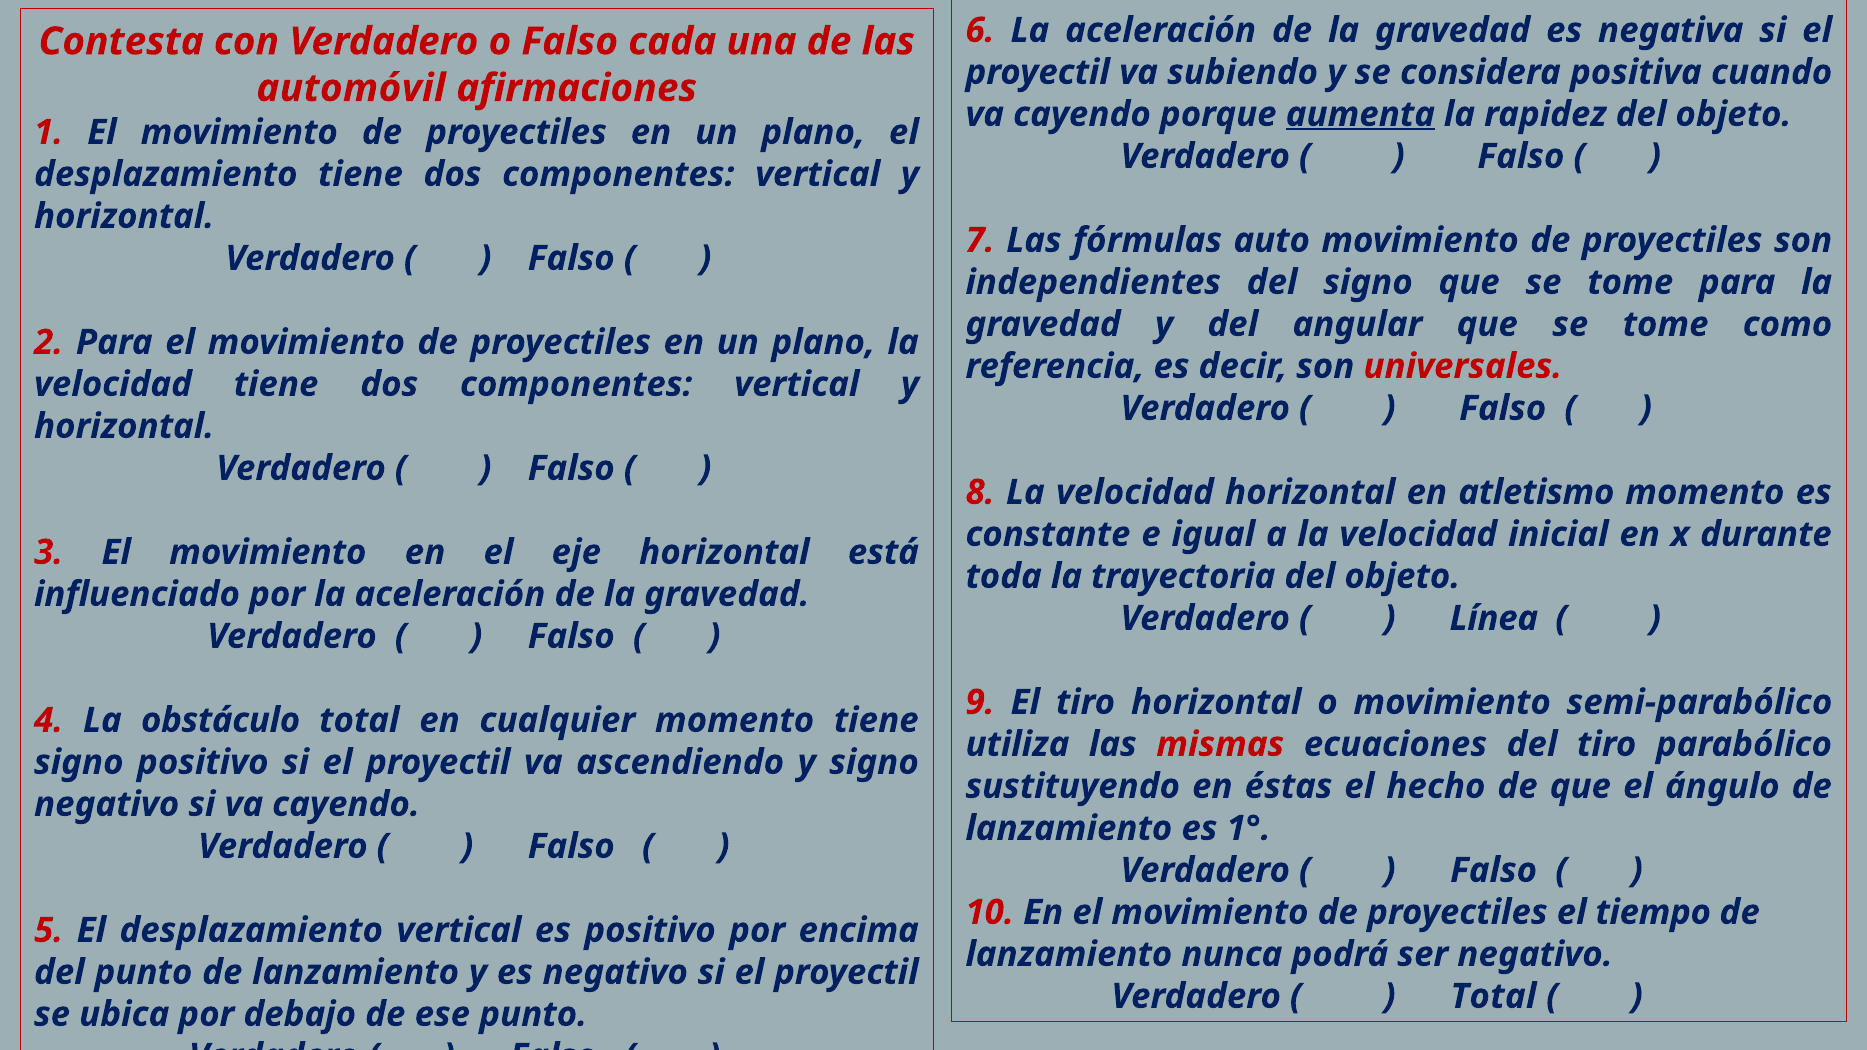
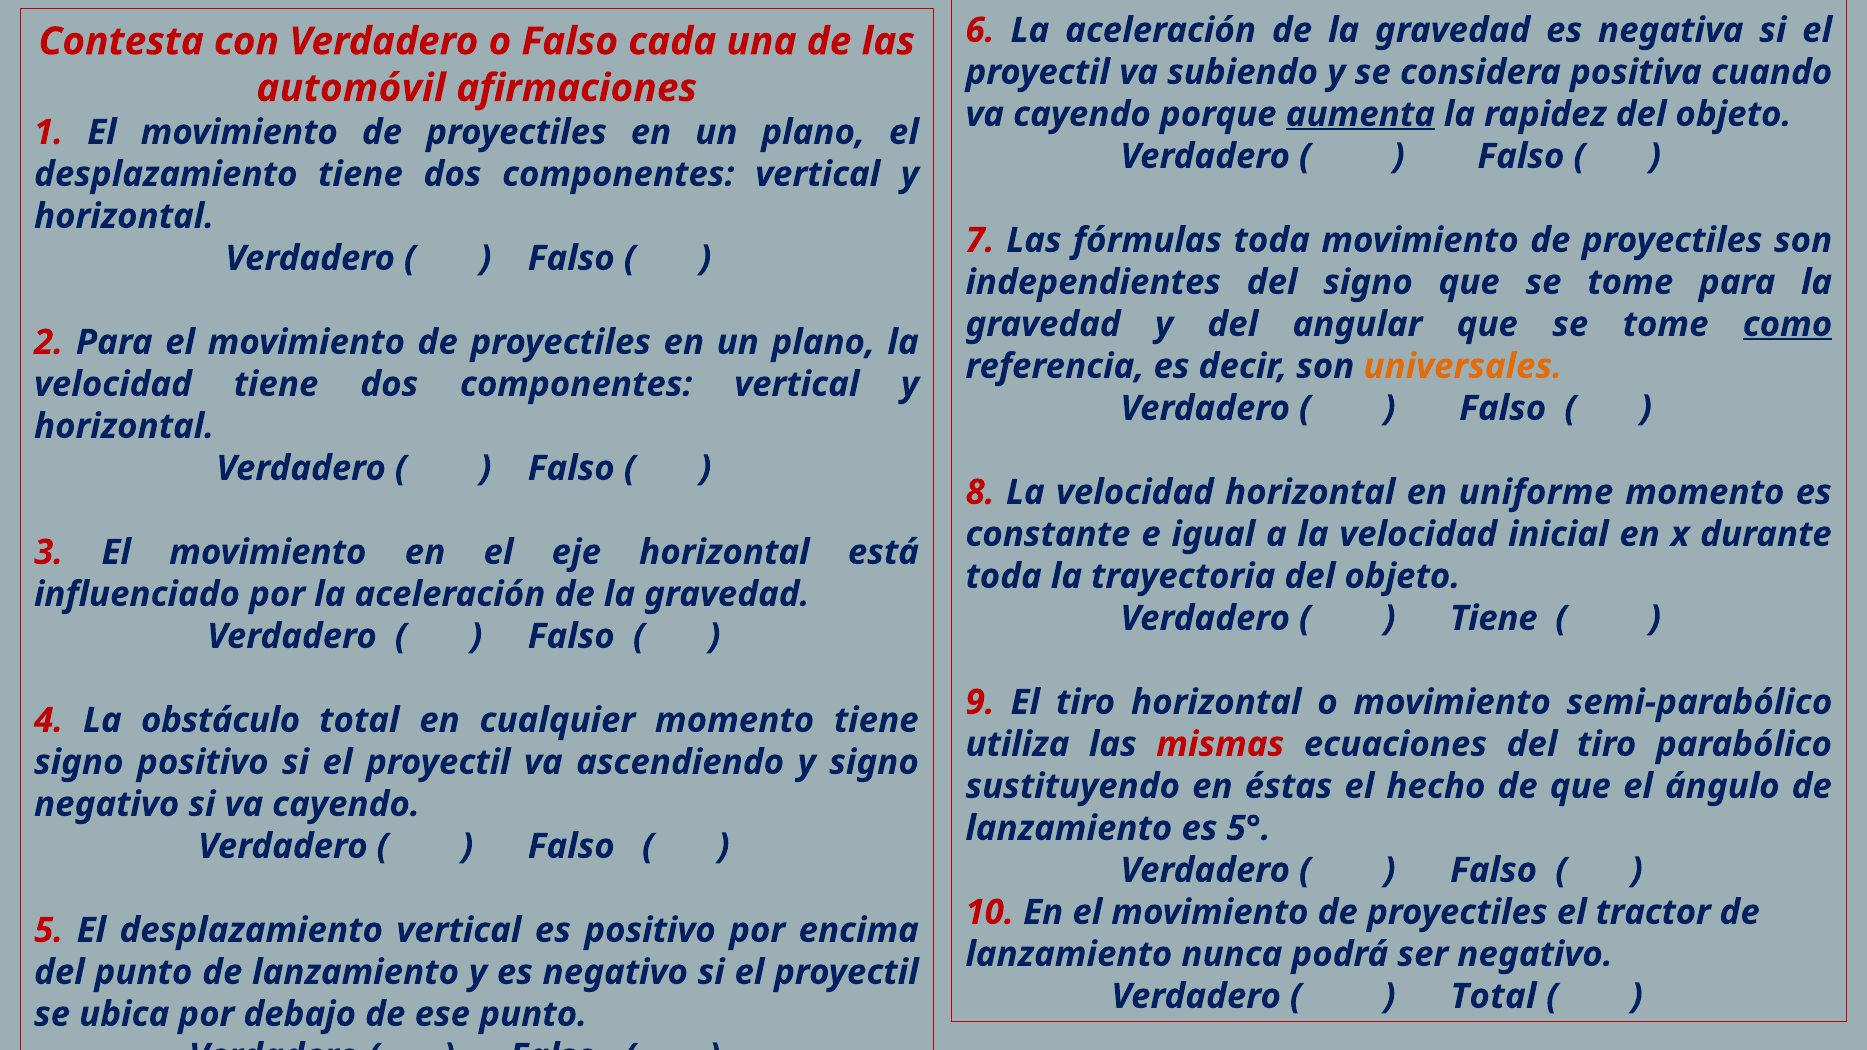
fórmulas auto: auto -> toda (1272, 240)
como underline: none -> present (1787, 324)
universales colour: red -> orange (1463, 366)
atletismo: atletismo -> uniforme (1536, 492)
Línea: Línea -> Tiene (1494, 618)
1°: 1° -> 5° (1249, 828)
tiempo: tiempo -> tractor (1653, 912)
